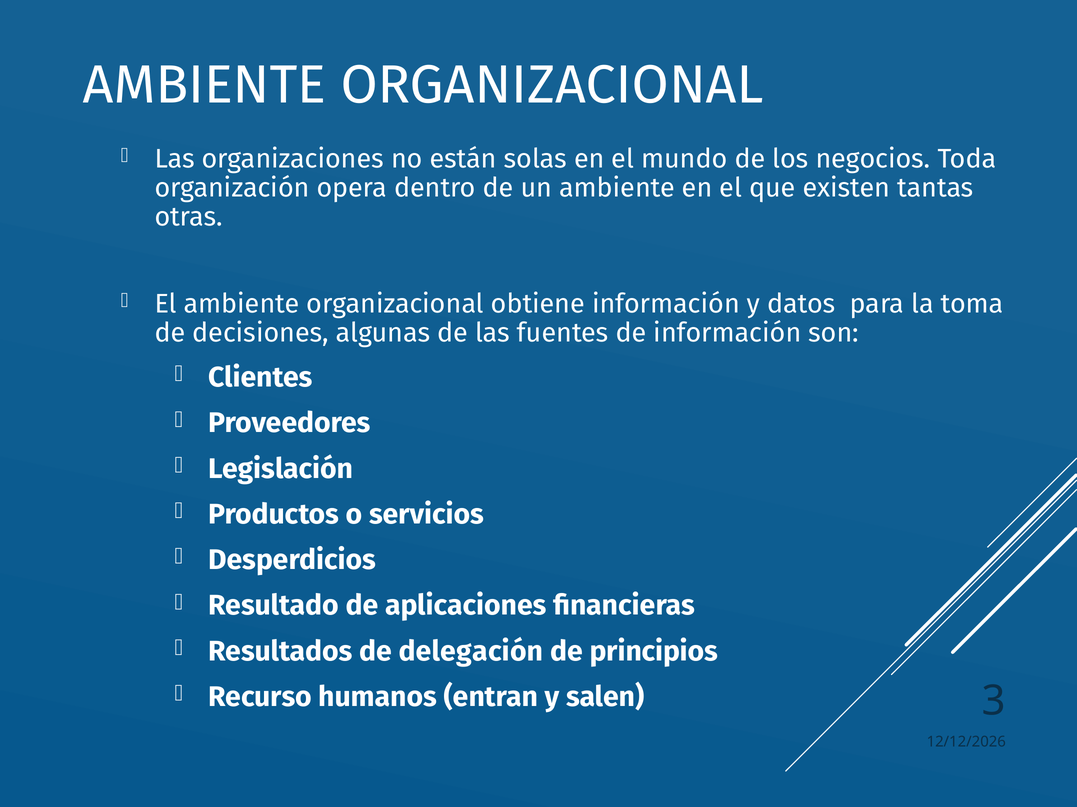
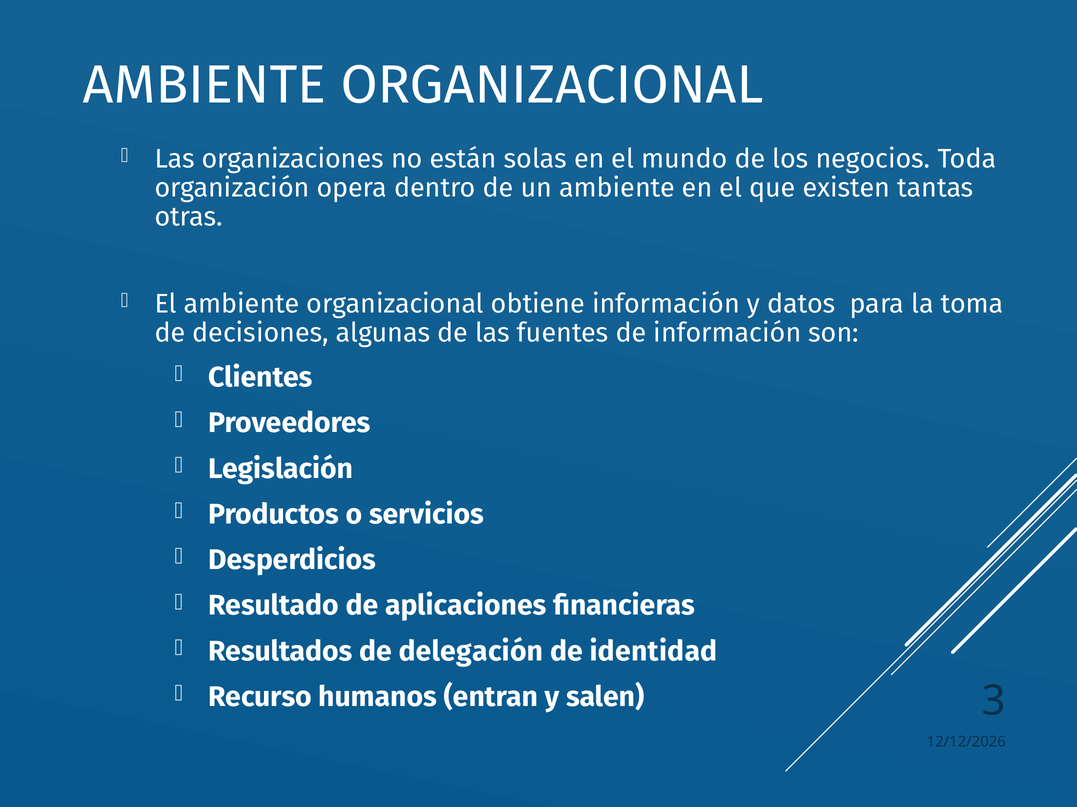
principios: principios -> identidad (654, 652)
